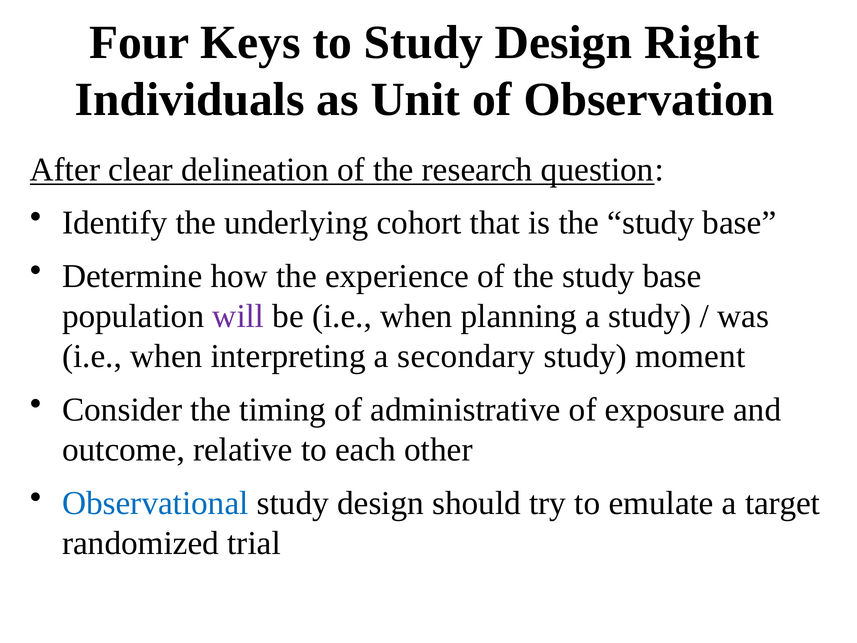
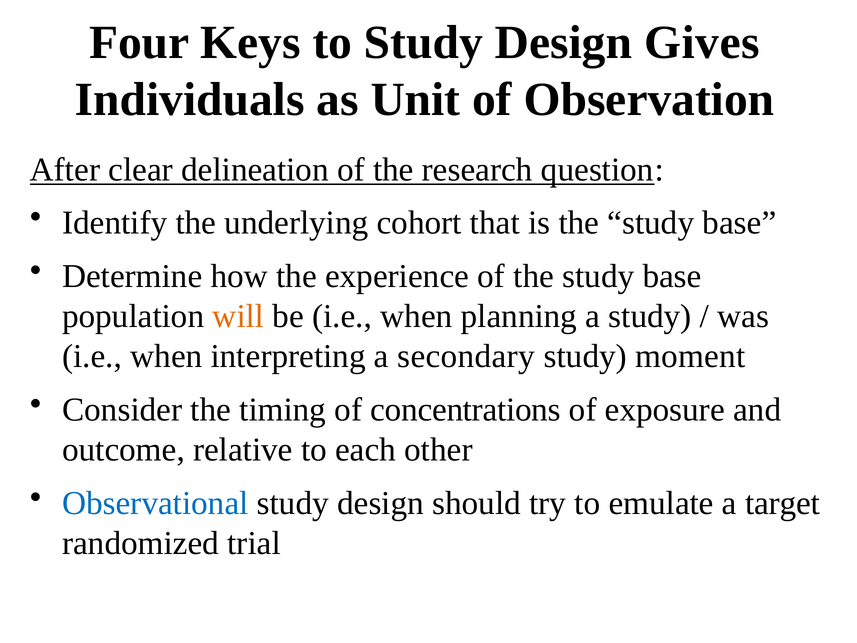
Right: Right -> Gives (702, 43)
will colour: purple -> orange (238, 316)
administrative: administrative -> concentrations (466, 410)
